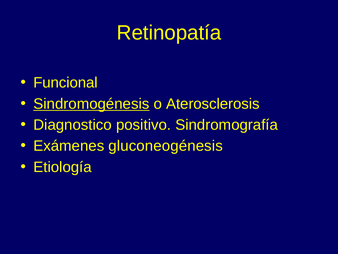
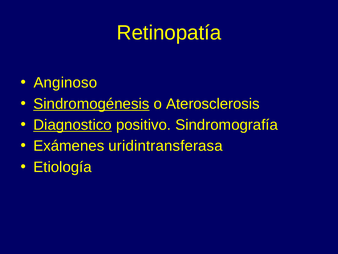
Funcional: Funcional -> Anginoso (65, 83)
Diagnostico underline: none -> present (73, 125)
gluconeogénesis: gluconeogénesis -> uridintransferasa (166, 146)
